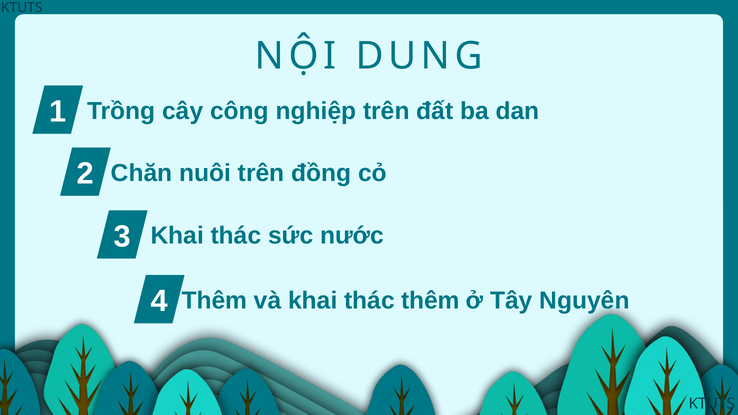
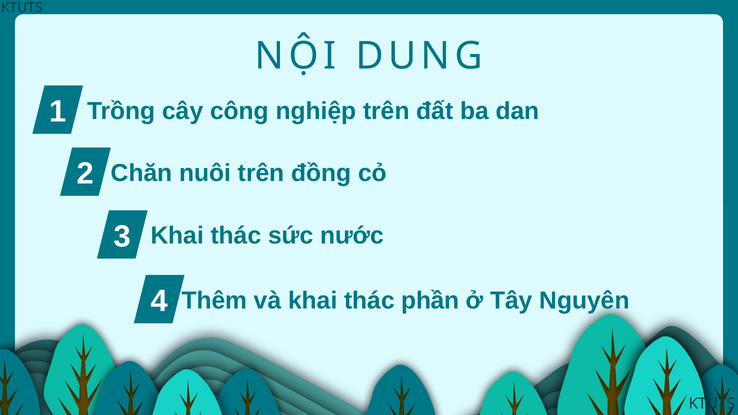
thác thêm: thêm -> phần (430, 301)
